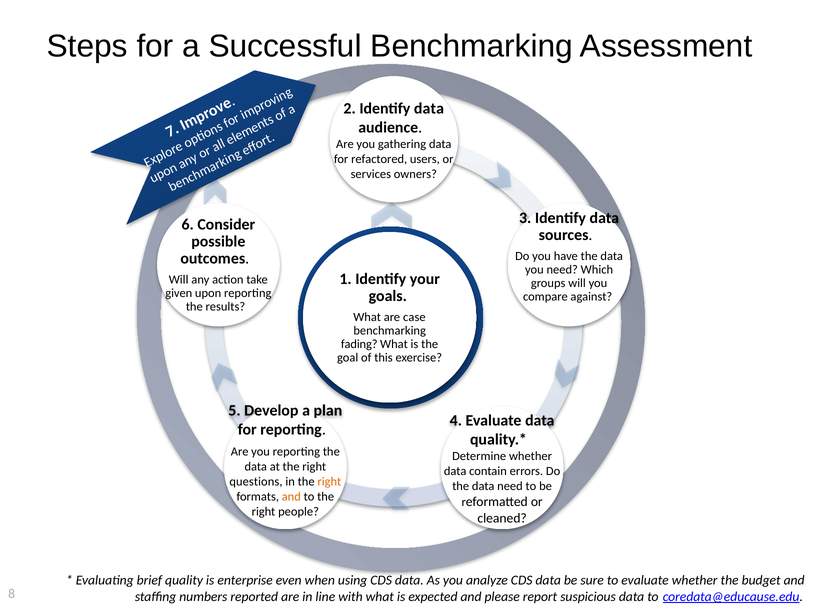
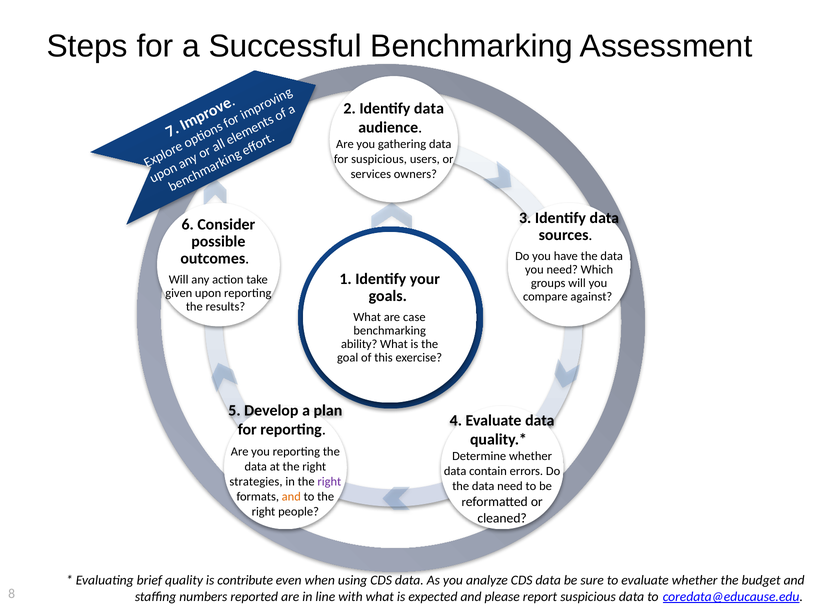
for refactored: refactored -> suspicious (379, 159)
fading: fading -> ability (359, 344)
questions: questions -> strategies (256, 482)
right colour: orange -> purple (329, 482)
enterprise: enterprise -> contribute (245, 580)
